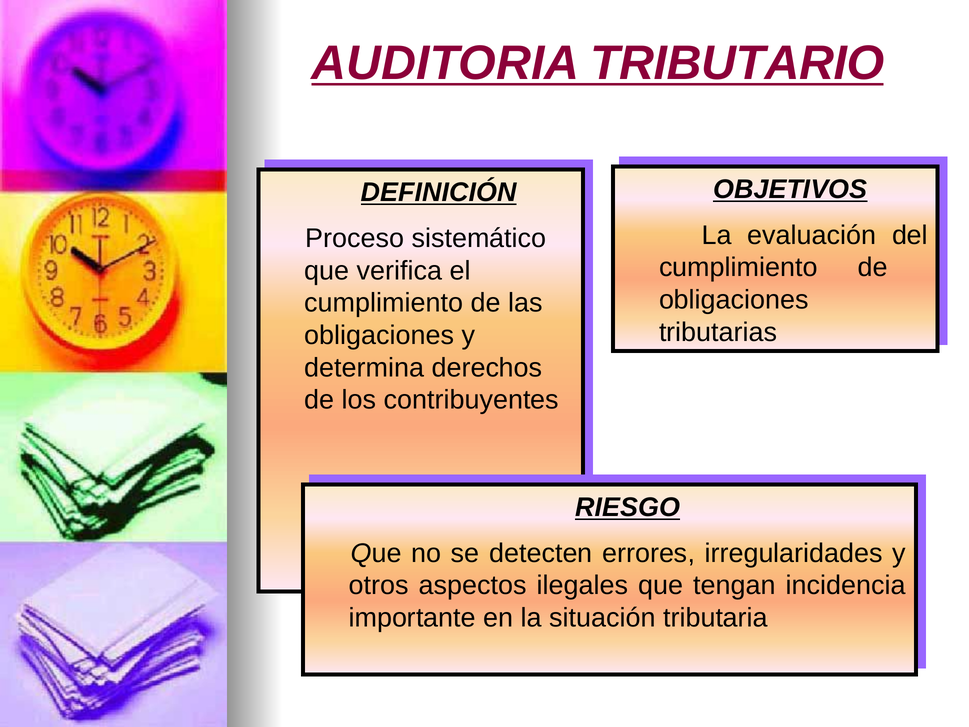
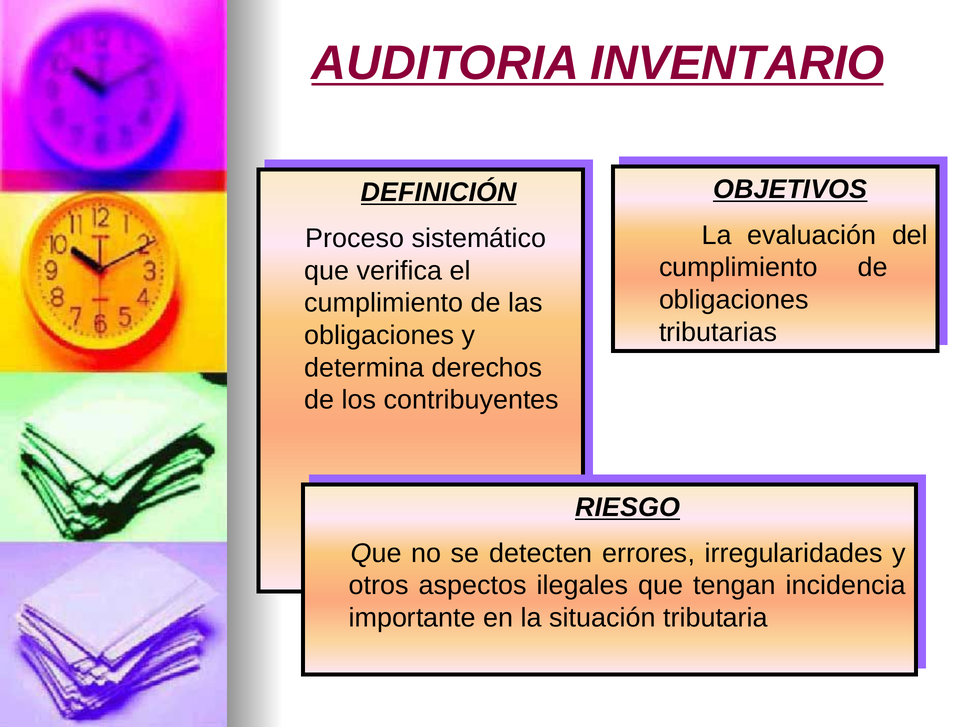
TRIBUTARIO: TRIBUTARIO -> INVENTARIO (737, 63)
